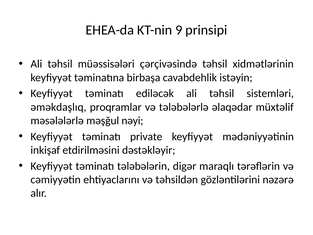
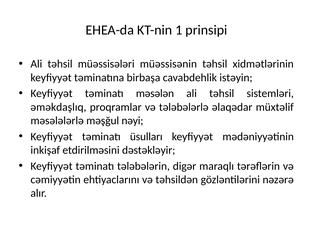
9: 9 -> 1 (179, 30)
çərçivəsində: çərçivəsində -> müəssisənin (168, 64)
ediləcək: ediləcək -> məsələn (155, 93)
private: private -> üsulları (146, 136)
